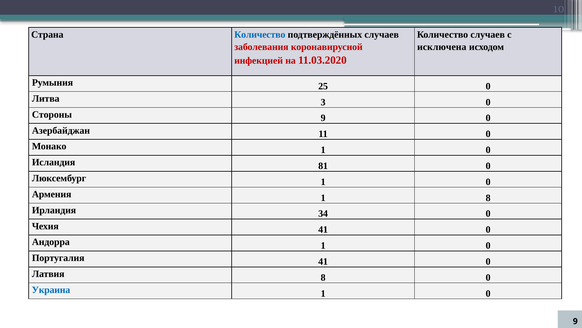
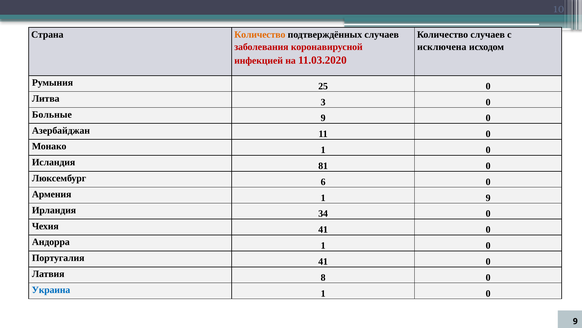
Количество colour: blue -> orange (260, 34)
Стороны: Стороны -> Больные (52, 114)
Люксембург 1: 1 -> 6 (323, 182)
1 8: 8 -> 9 (488, 197)
